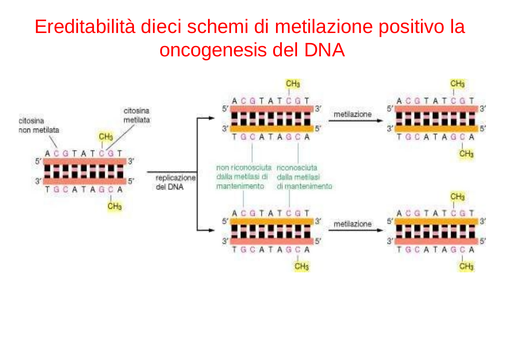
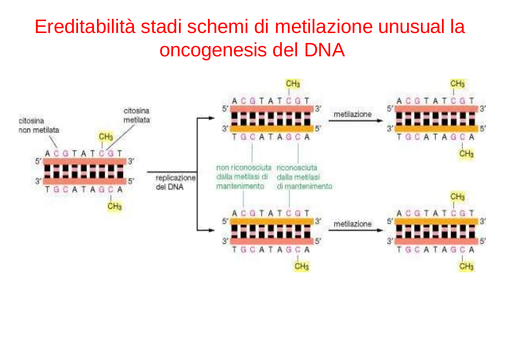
dieci: dieci -> stadi (161, 27)
positivo: positivo -> unusual (412, 27)
